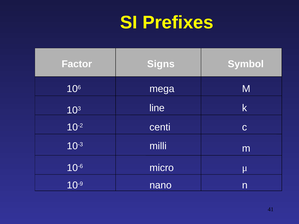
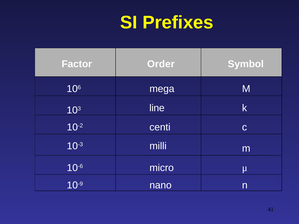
Signs: Signs -> Order (161, 64)
